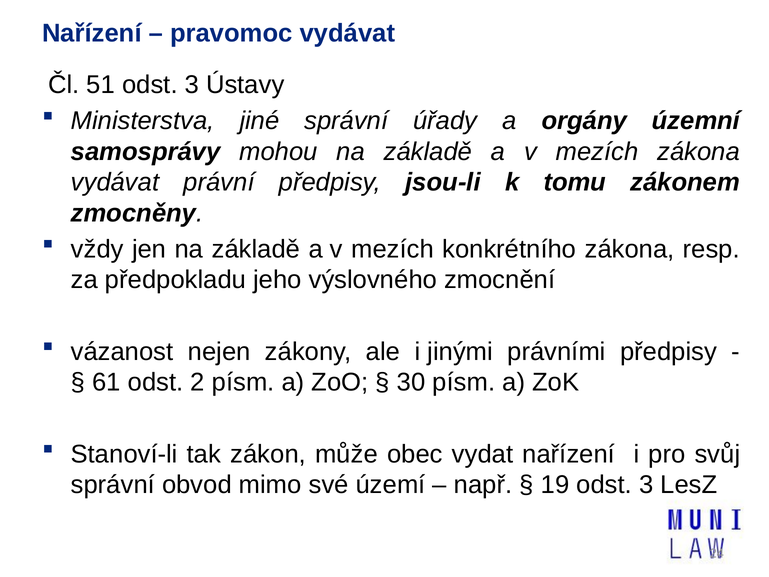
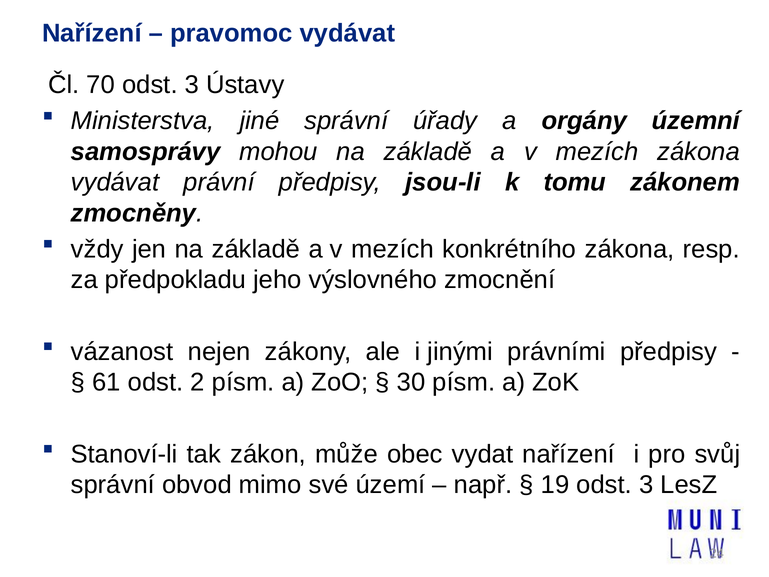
51: 51 -> 70 (101, 85)
